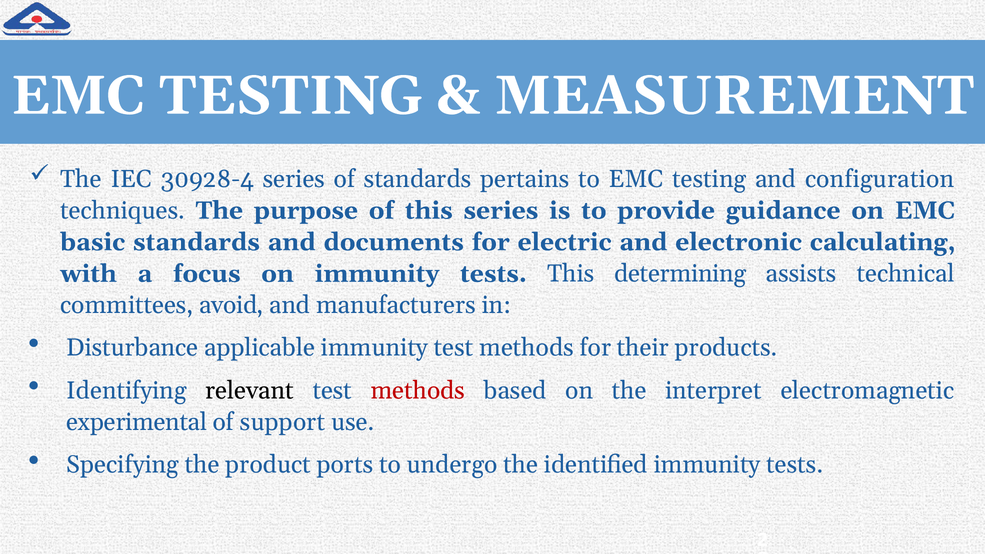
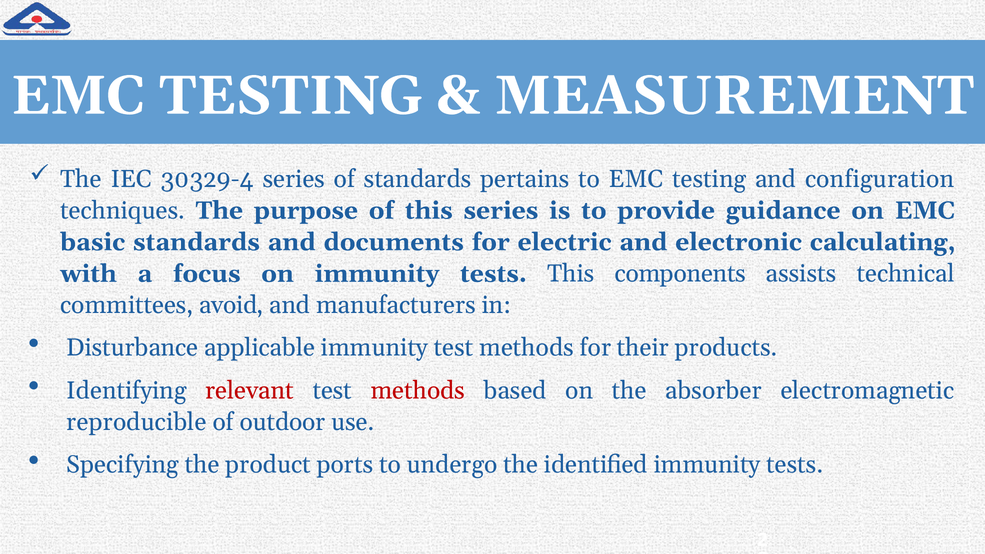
30928-4: 30928-4 -> 30329-4 (207, 179)
determining: determining -> components (680, 274)
relevant colour: black -> red (250, 390)
interpret: interpret -> absorber (713, 390)
experimental: experimental -> reproducible (137, 422)
support: support -> outdoor (283, 422)
